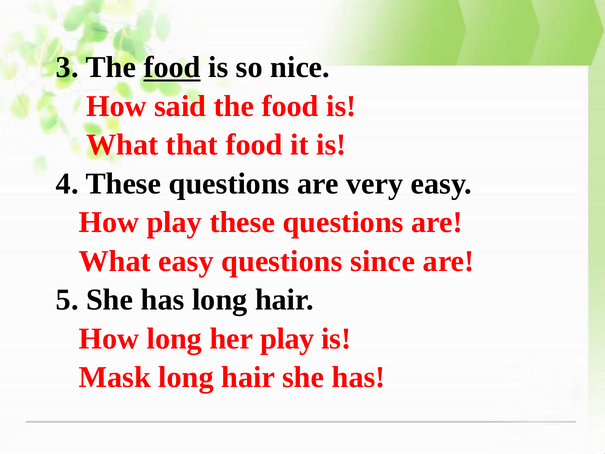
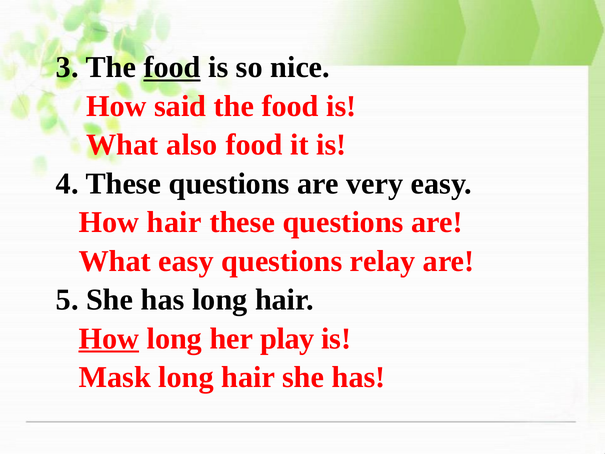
that: that -> also (192, 145)
How play: play -> hair (174, 222)
since: since -> relay (383, 261)
How underline: none -> present (109, 338)
